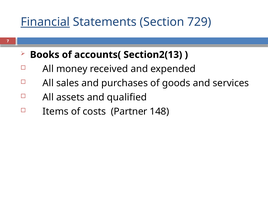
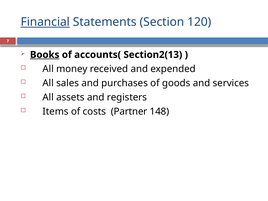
729: 729 -> 120 (199, 22)
Books underline: none -> present (45, 55)
qualified: qualified -> registers (127, 97)
